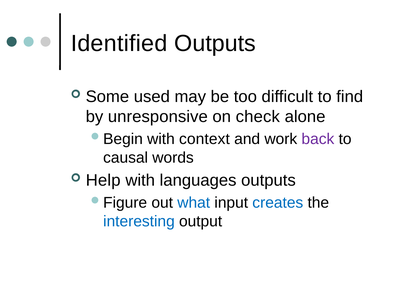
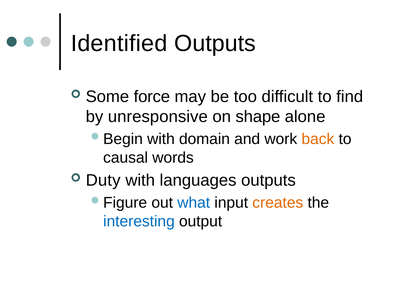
used: used -> force (152, 97)
check: check -> shape (258, 117)
context: context -> domain (205, 139)
back colour: purple -> orange (318, 139)
Help: Help -> Duty (103, 180)
creates colour: blue -> orange (278, 203)
